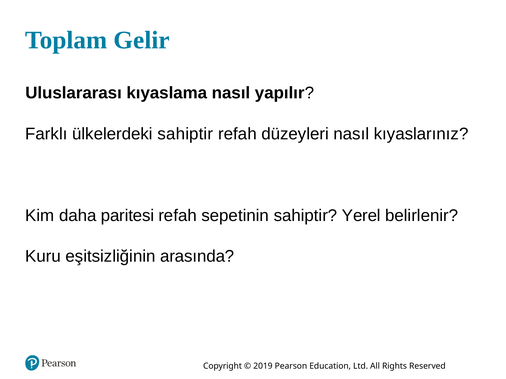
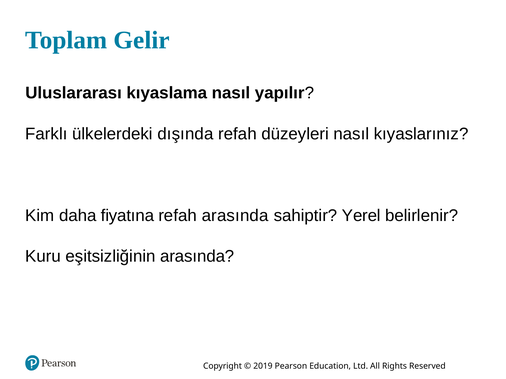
ülkelerdeki sahiptir: sahiptir -> dışında (185, 134)
paritesi: paritesi -> fiyatına (127, 216)
refah sepetinin: sepetinin -> arasında (235, 216)
